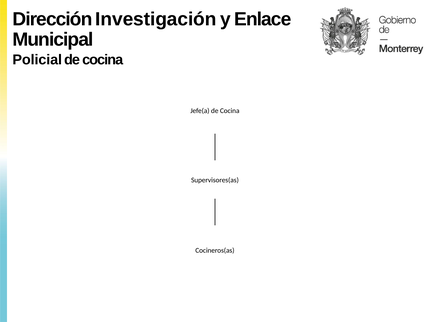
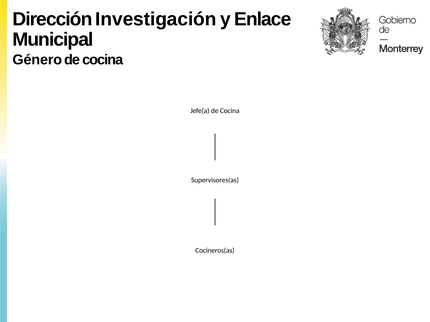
Policial: Policial -> Género (37, 60)
